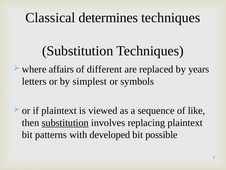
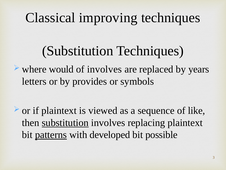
determines: determines -> improving (108, 18)
affairs: affairs -> would (61, 69)
of different: different -> involves (104, 69)
simplest: simplest -> provides (90, 81)
patterns underline: none -> present (51, 134)
